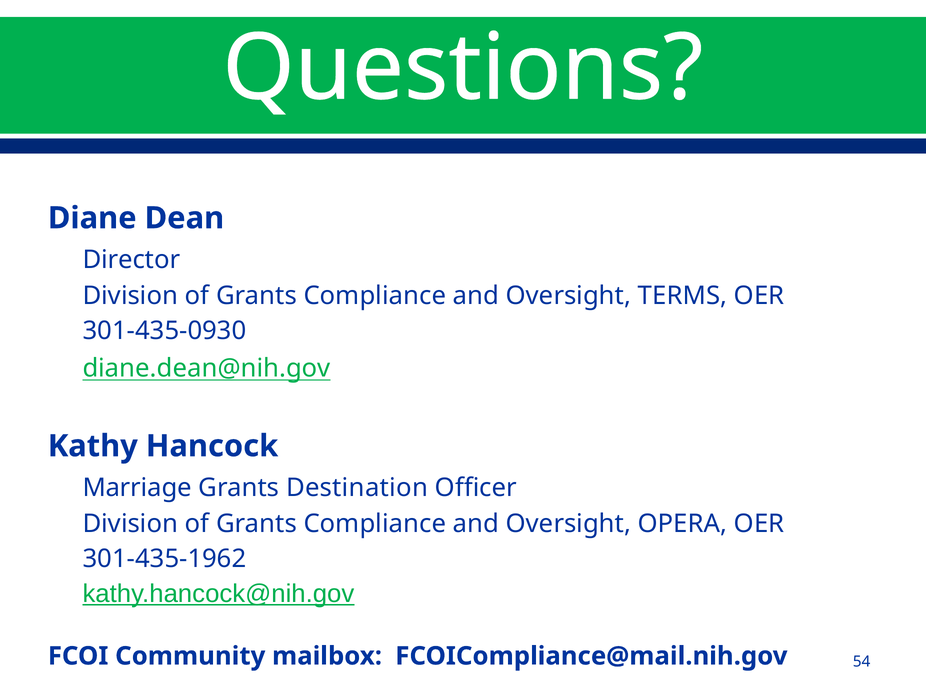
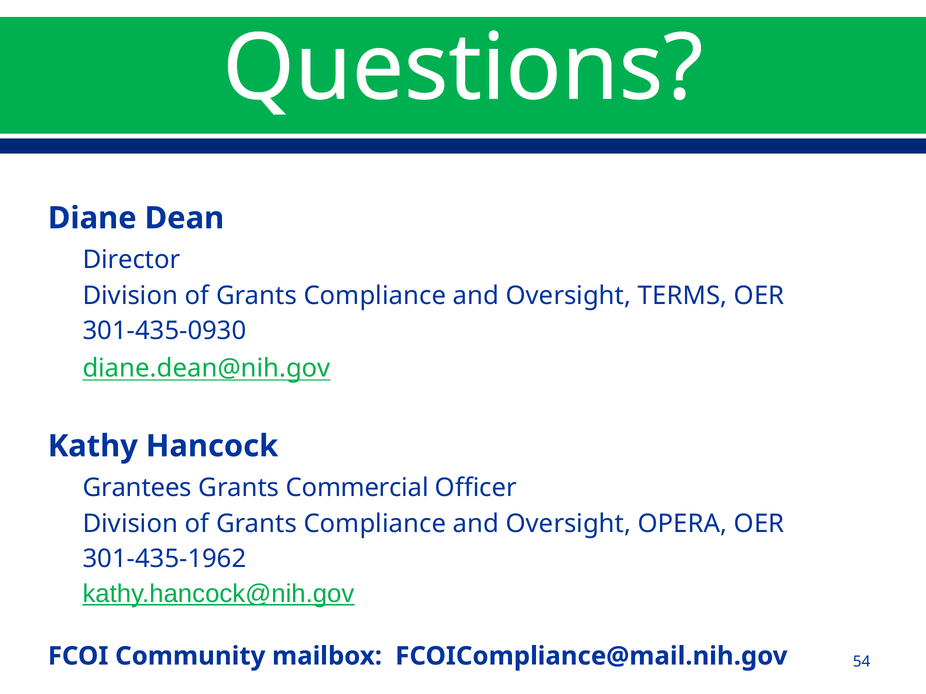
Marriage: Marriage -> Grantees (137, 488)
Destination: Destination -> Commercial (357, 488)
